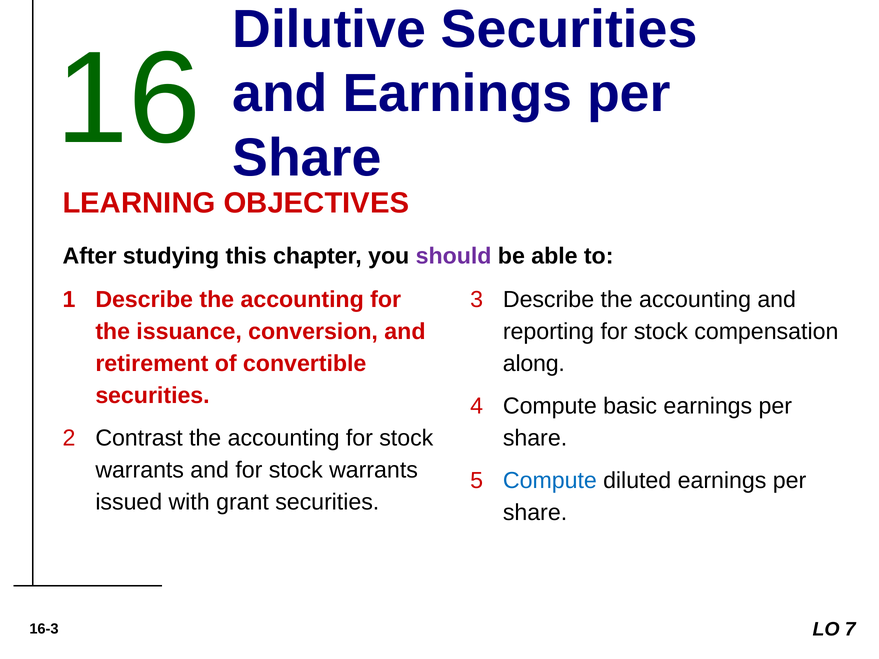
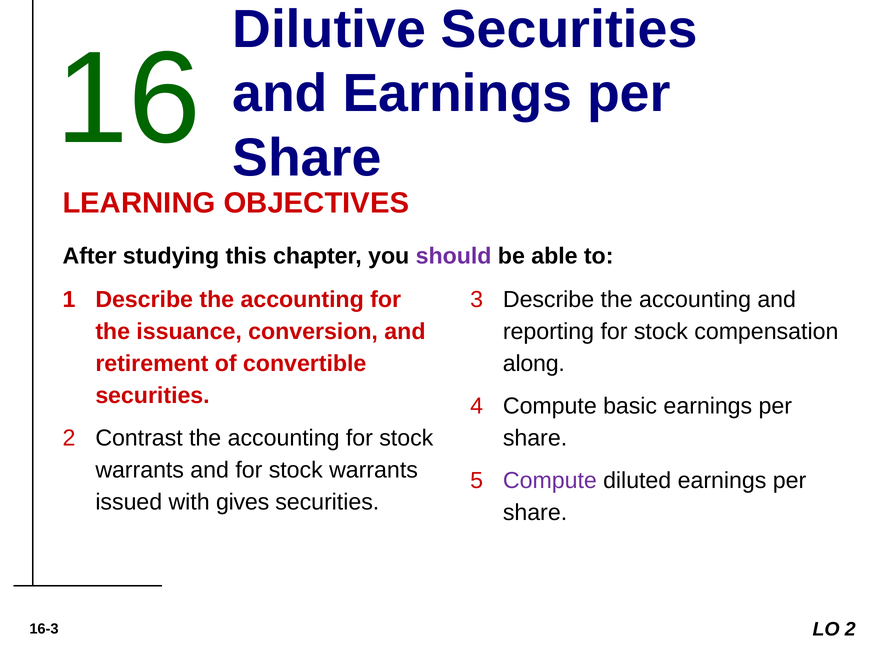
Compute colour: blue -> purple (550, 481)
grant: grant -> gives (243, 502)
LO 7: 7 -> 2 (850, 630)
